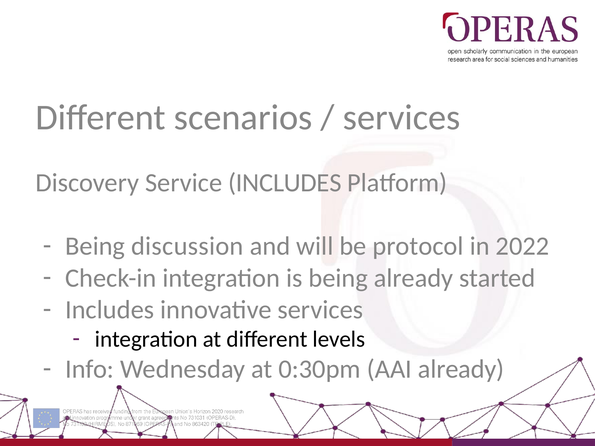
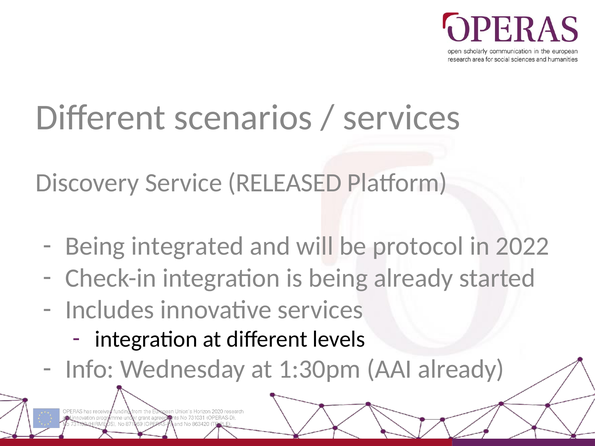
Service INCLUDES: INCLUDES -> RELEASED (285, 183)
discussion: discussion -> integrated (187, 246)
0:30pm: 0:30pm -> 1:30pm (320, 369)
